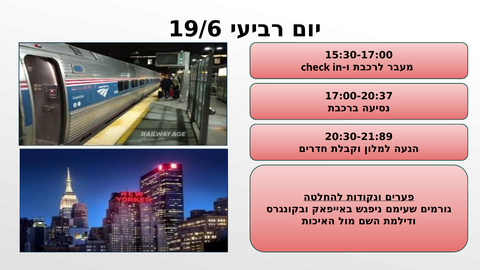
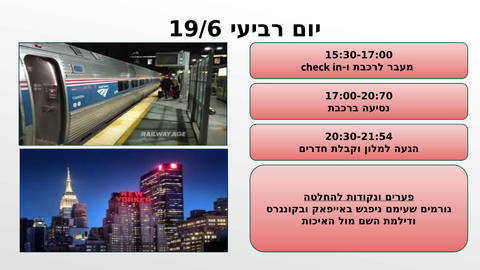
17:00-20:37: 17:00-20:37 -> 17:00-20:70 (359, 96)
20:30-21:89: 20:30-21:89 -> 20:30-21:54 (359, 137)
